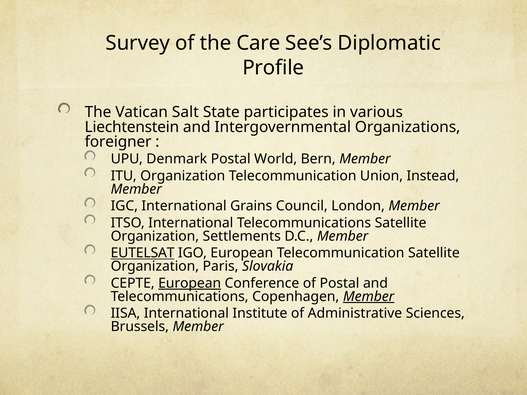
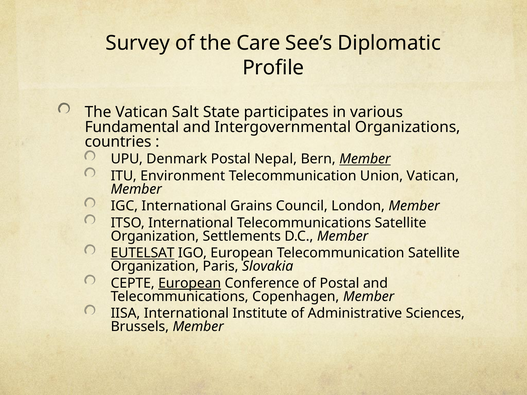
Liechtenstein: Liechtenstein -> Fundamental (132, 127)
foreigner: foreigner -> countries (118, 142)
World: World -> Nepal (276, 159)
Member underline: none -> present (365, 159)
ITU Organization: Organization -> Environment (183, 176)
Union Instead: Instead -> Vatican (433, 176)
Member underline: present -> none (369, 297)
